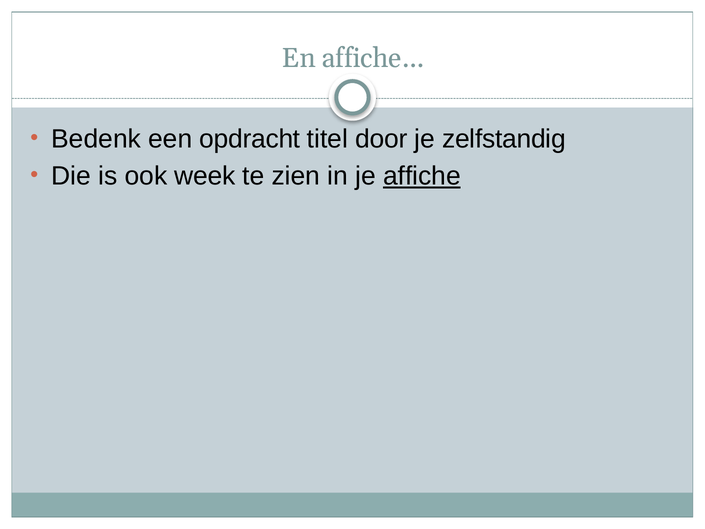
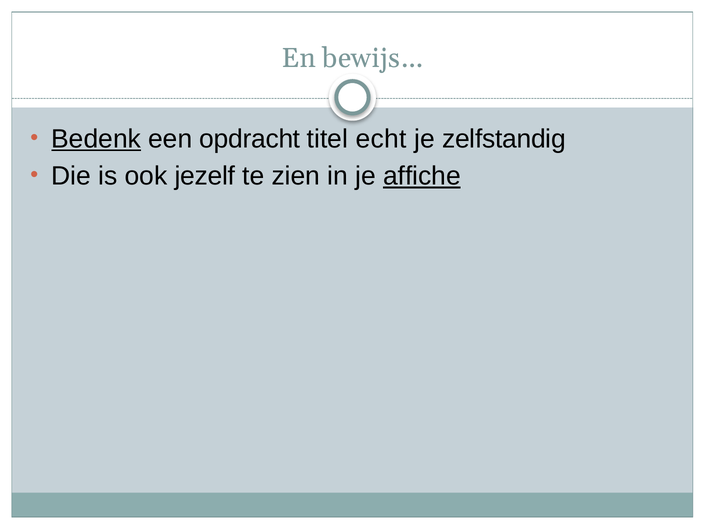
affiche…: affiche… -> bewijs… (372, 58)
Bedenk underline: none -> present (96, 139)
door: door -> echt (381, 139)
week: week -> jezelf (205, 176)
